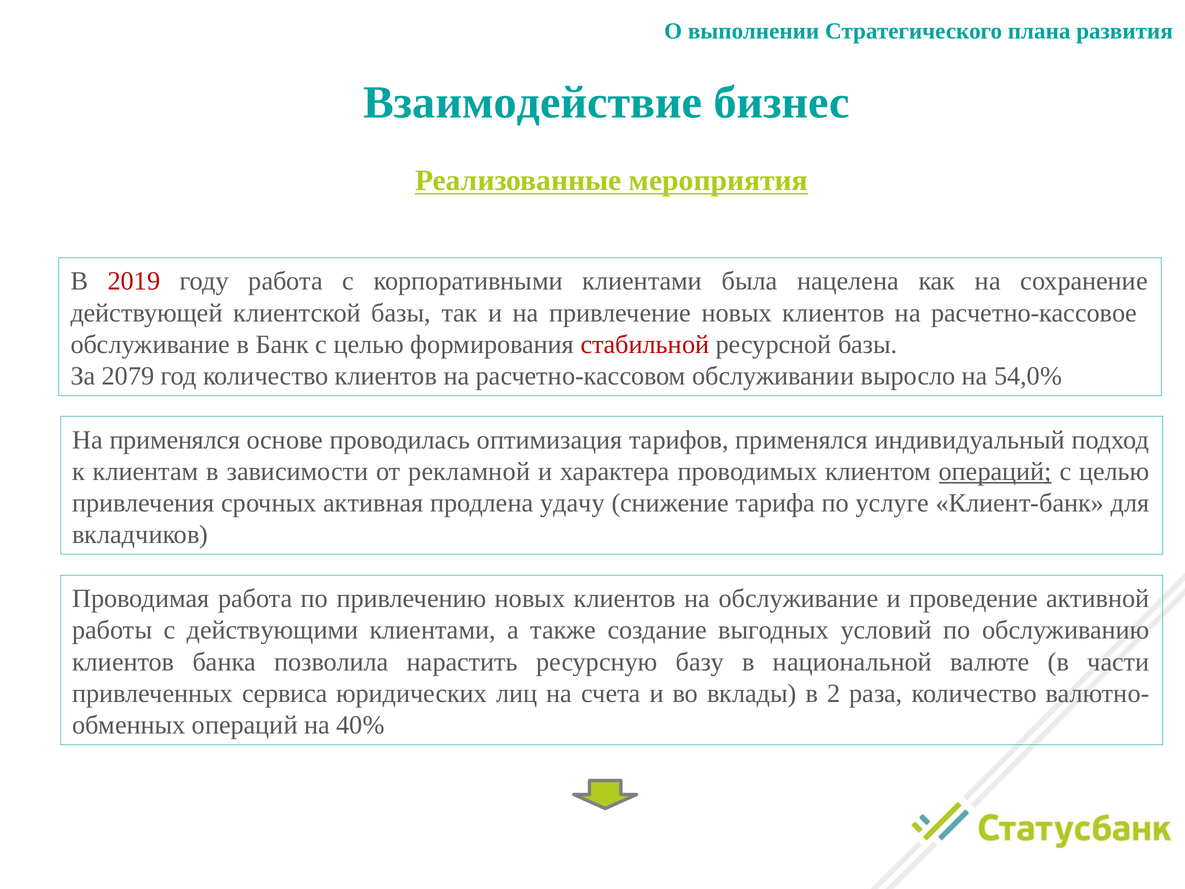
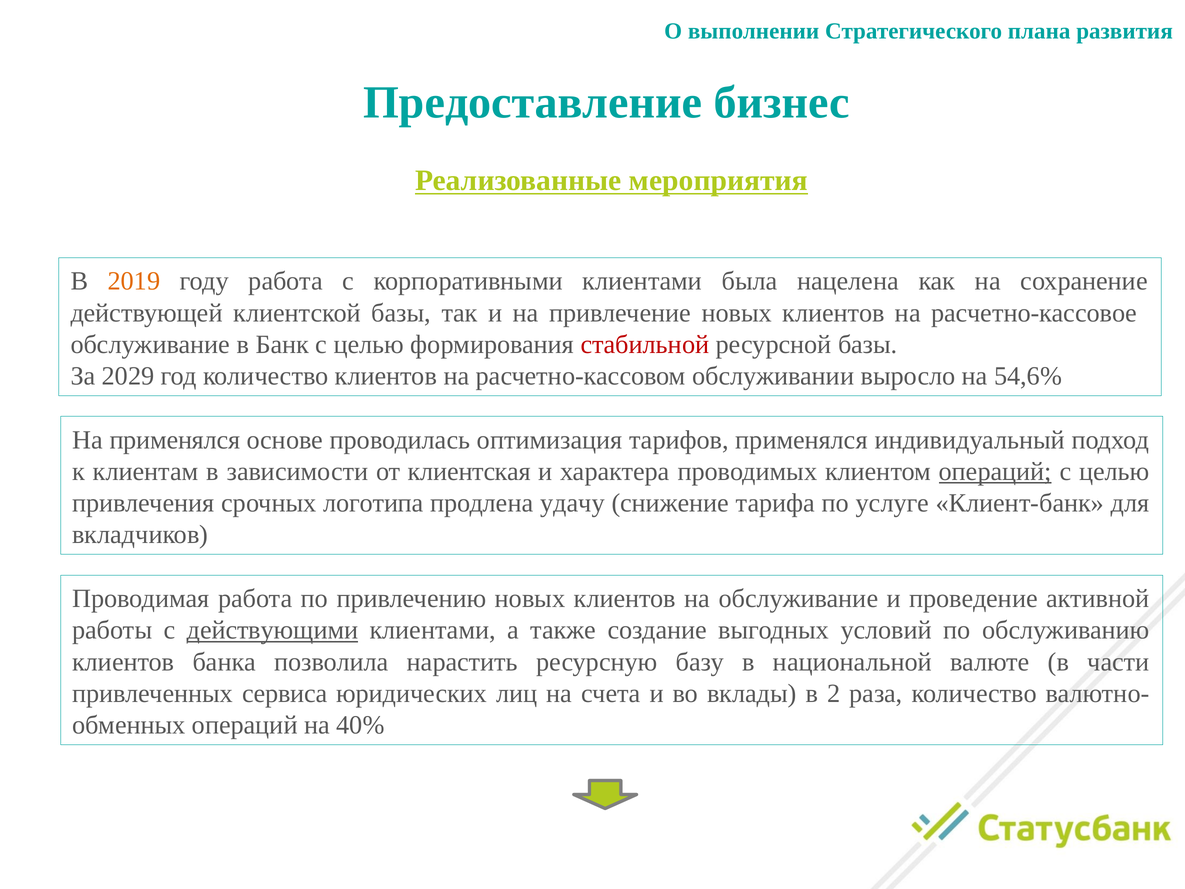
Взаимодействие: Взаимодействие -> Предоставление (533, 103)
2019 colour: red -> orange (134, 281)
2079: 2079 -> 2029 (128, 376)
54,0%: 54,0% -> 54,6% (1028, 376)
рекламной: рекламной -> клиентская (469, 471)
активная: активная -> логотипа (373, 503)
действующими underline: none -> present (272, 630)
